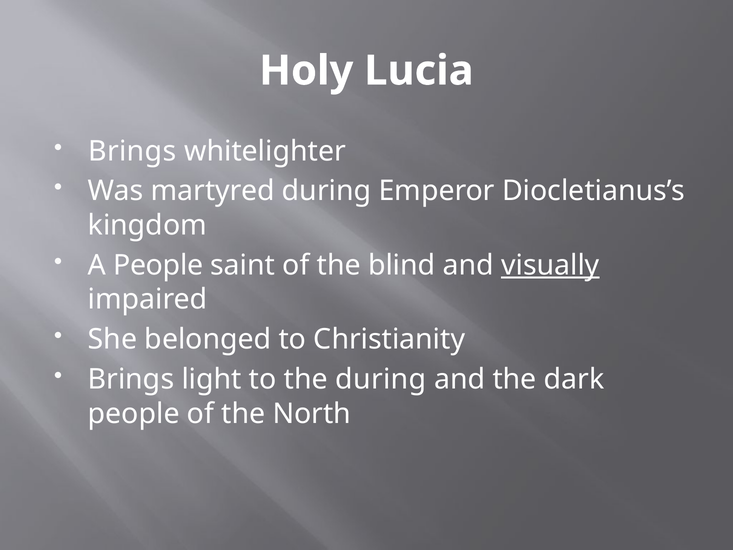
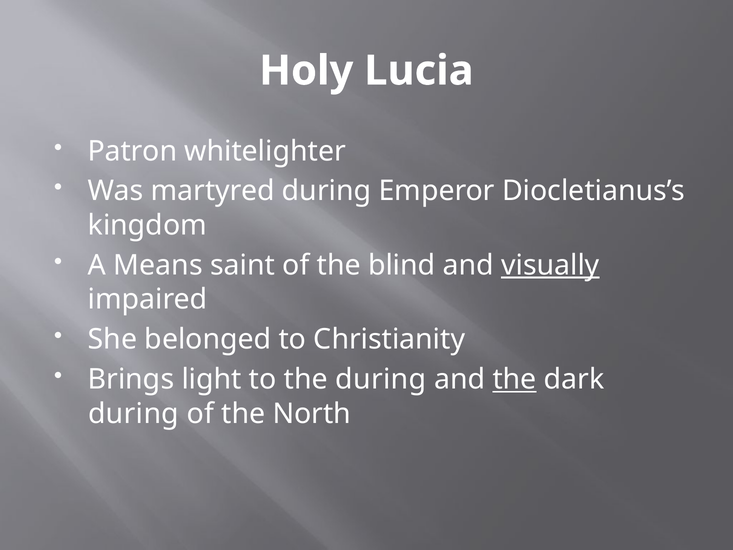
Brings: Brings -> Patron (133, 151)
A People: People -> Means (158, 265)
the underline: none -> present (515, 379)
people: people -> during (134, 413)
